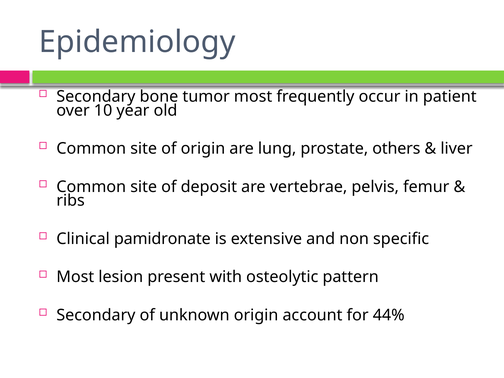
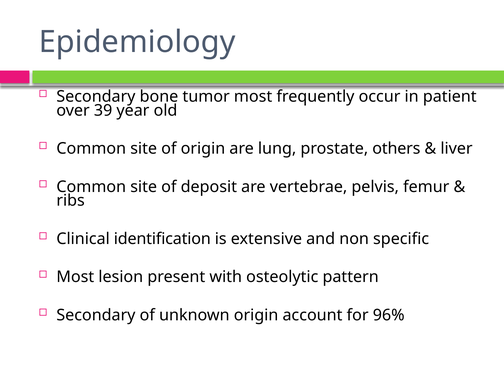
10: 10 -> 39 (103, 110)
pamidronate: pamidronate -> identification (162, 239)
44%: 44% -> 96% (389, 315)
